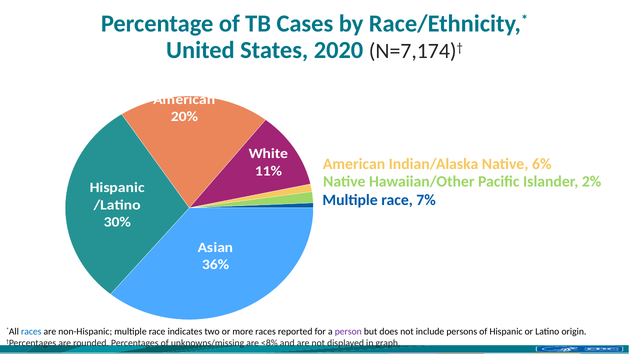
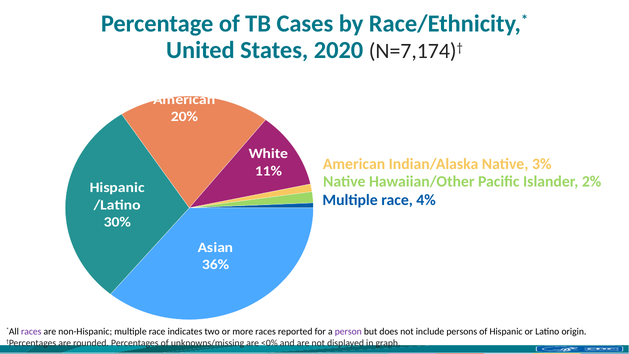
6%: 6% -> 3% (542, 164)
7%: 7% -> 4% (426, 200)
races colour: blue -> purple (31, 331)
<8%: <8% -> <0% (269, 343)
